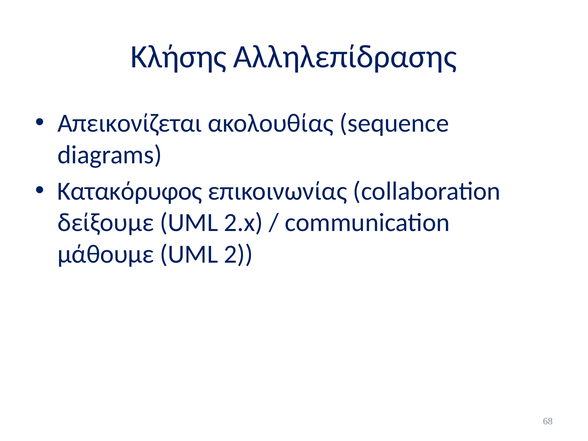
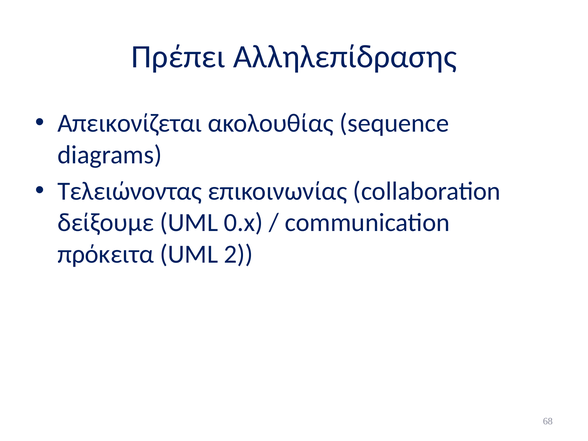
Κλήσης: Κλήσης -> Πρέπει (178, 57)
Κατακόρυφος: Κατακόρυφος -> Τελειώνοντας (130, 191)
2.x: 2.x -> 0.x (243, 223)
μάθουμε: μάθουμε -> πρόκειτα (106, 254)
